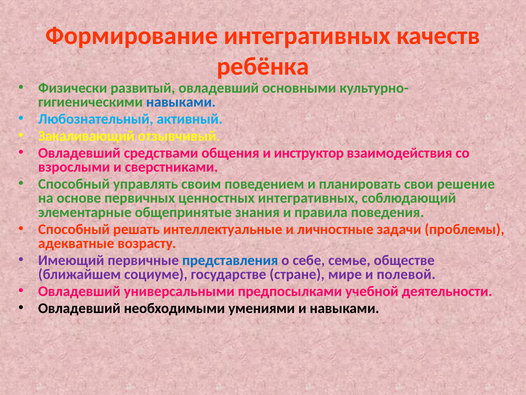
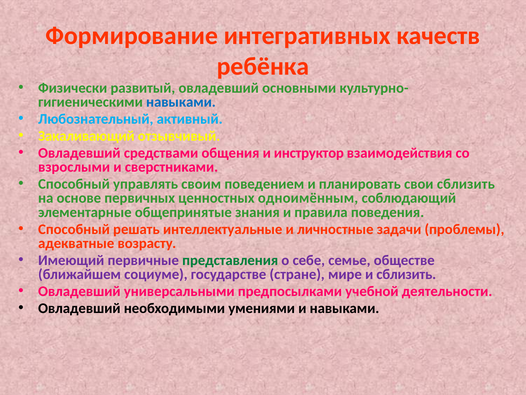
свои решение: решение -> сблизить (466, 184)
ценностных интегративных: интегративных -> одноимённым (308, 198)
представления colour: blue -> green (230, 260)
и полевой: полевой -> сблизить (406, 274)
